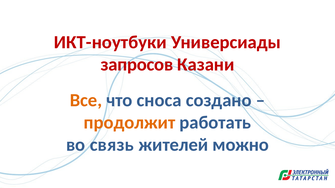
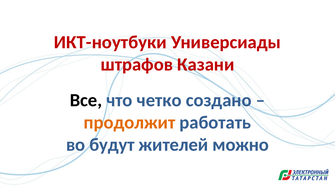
запросов: запросов -> штрафов (137, 65)
Все colour: orange -> black (86, 100)
сноса: сноса -> четко (159, 100)
связь: связь -> будут (112, 145)
